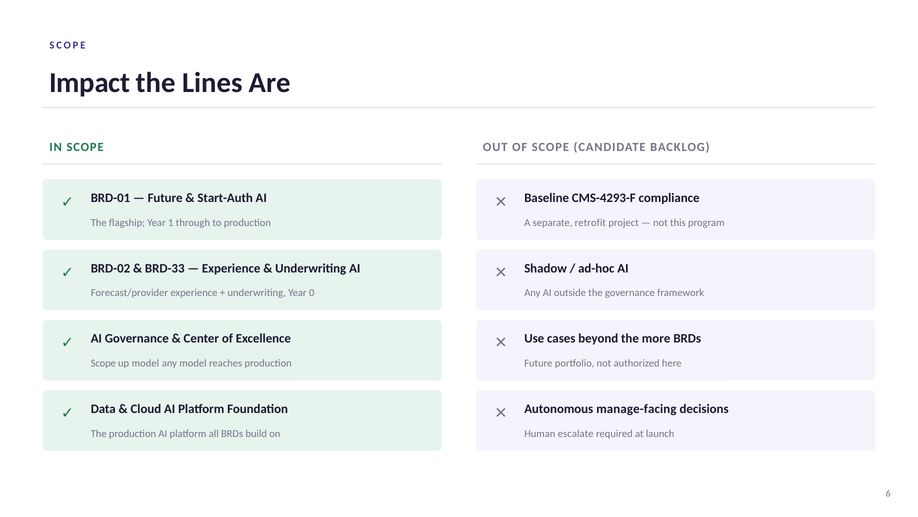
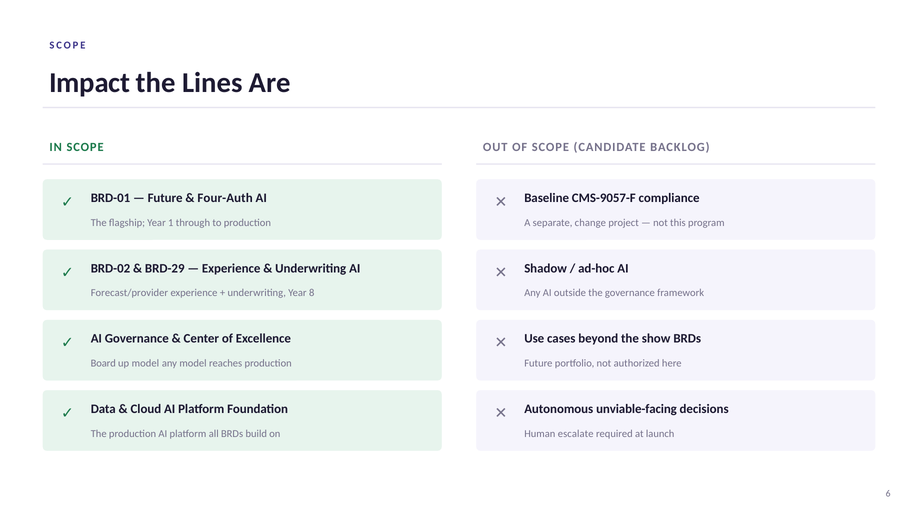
Start-Auth: Start-Auth -> Four-Auth (225, 198)
CMS-4293-F: CMS-4293-F -> CMS-9057-F (604, 198)
retrofit: retrofit -> change (590, 222)
BRD-33: BRD-33 -> BRD-29 (165, 268)
0: 0 -> 8 (312, 293)
more: more -> show (656, 338)
Scope: Scope -> Board (103, 363)
manage-facing: manage-facing -> unviable-facing (636, 408)
